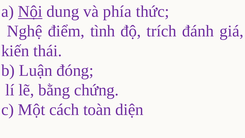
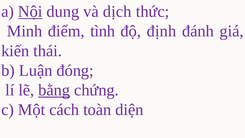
phía: phía -> dịch (117, 12)
Nghệ: Nghệ -> Minh (25, 31)
trích: trích -> định (161, 31)
bằng underline: none -> present (54, 90)
